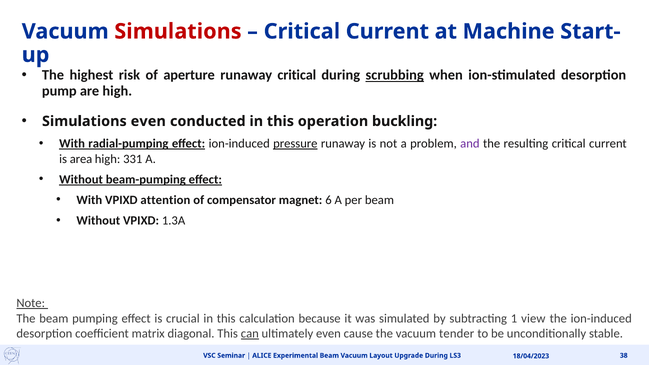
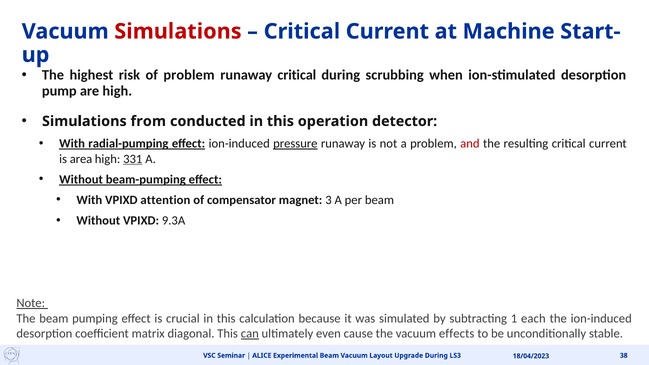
of aperture: aperture -> problem (189, 75)
scrubbing underline: present -> none (395, 75)
Simulations even: even -> from (148, 121)
buckling: buckling -> detector (405, 121)
and colour: purple -> red (470, 144)
331 underline: none -> present (133, 159)
6: 6 -> 3 (328, 200)
1.3A: 1.3A -> 9.3A (174, 221)
view: view -> each (533, 318)
tender: tender -> effects (457, 334)
